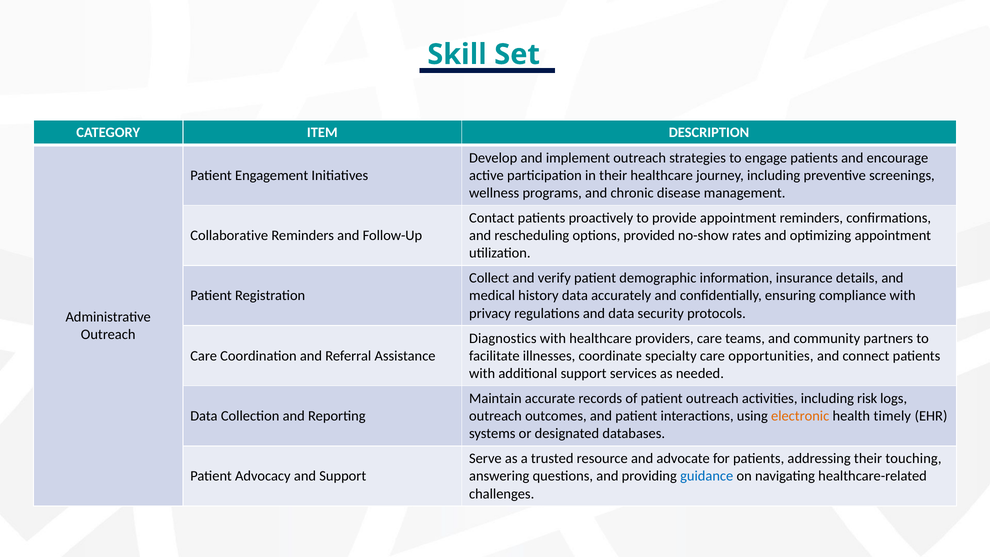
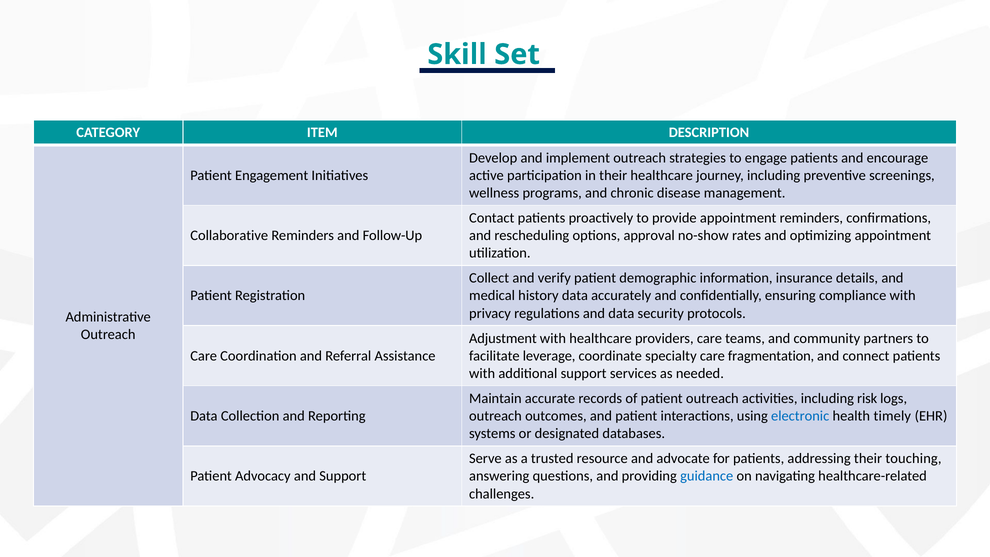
provided: provided -> approval (649, 235)
Diagnostics: Diagnostics -> Adjustment (503, 338)
illnesses: illnesses -> leverage (549, 356)
opportunities: opportunities -> fragmentation (771, 356)
electronic colour: orange -> blue (800, 416)
